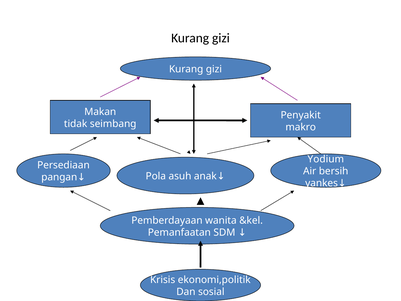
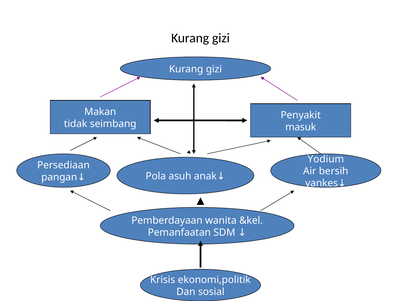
makro: makro -> masuk (301, 127)
